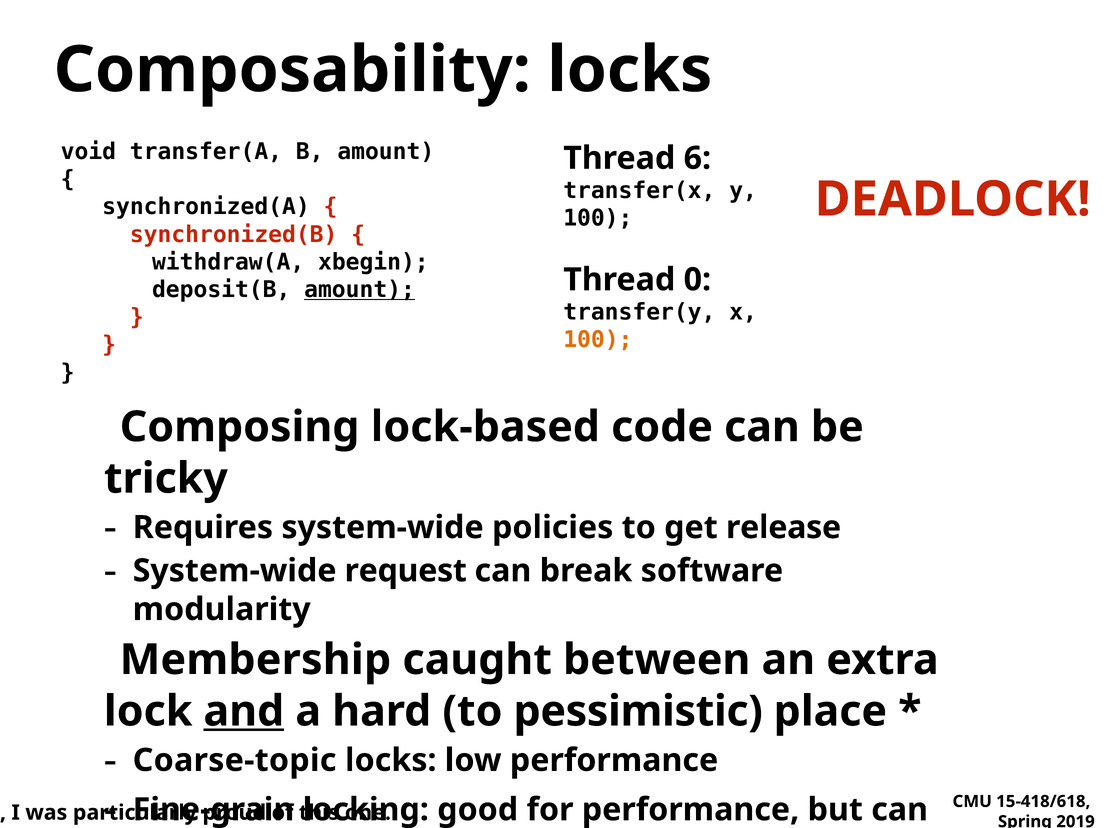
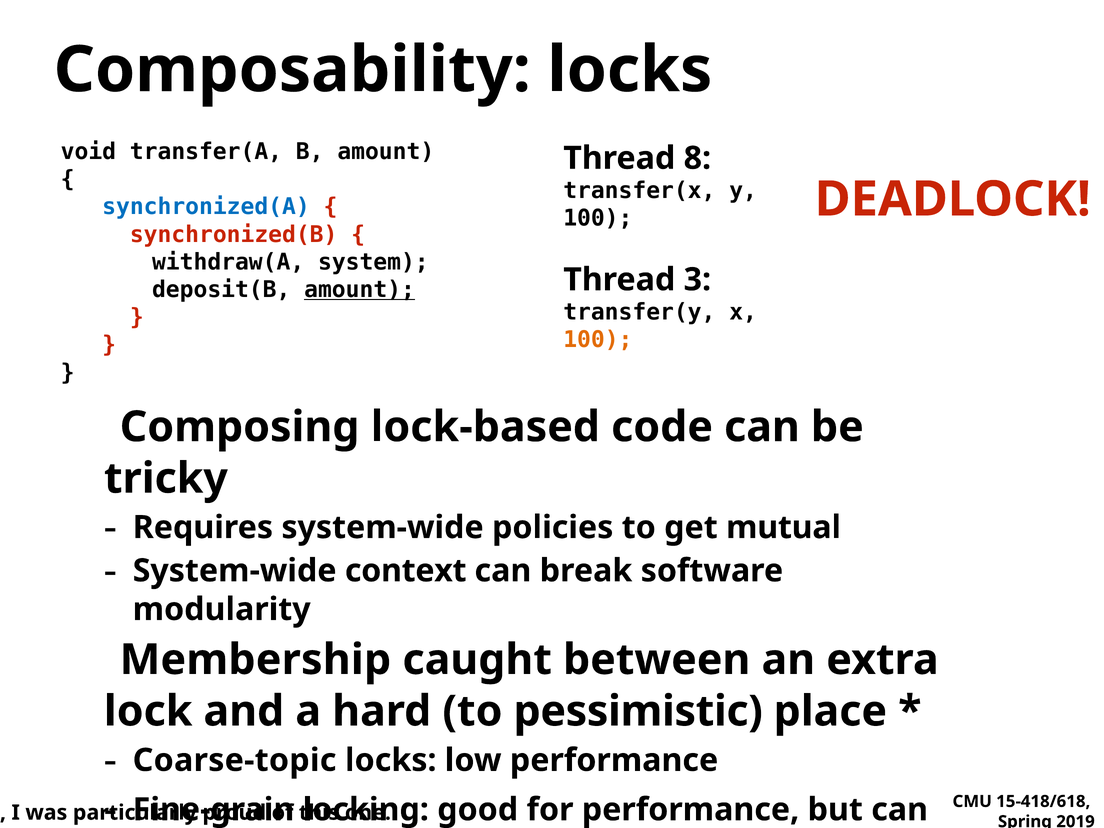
6: 6 -> 8 (697, 158)
synchronized(A colour: black -> blue (206, 207)
xbegin: xbegin -> system (373, 262)
0: 0 -> 3 (697, 280)
release: release -> mutual (784, 527)
request: request -> context (406, 571)
and underline: present -> none (244, 711)
